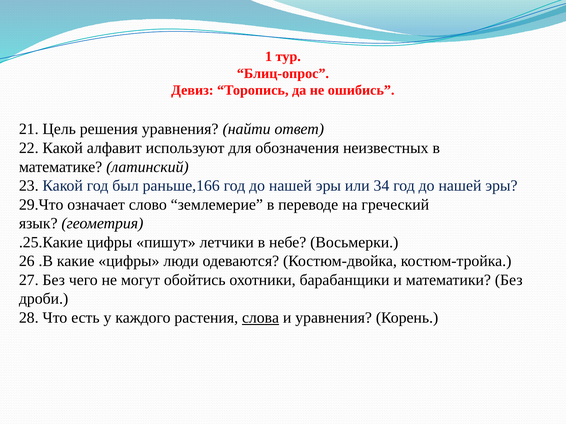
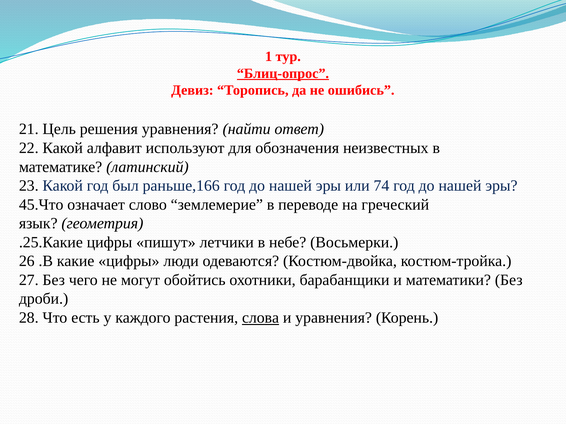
Блиц-опрос underline: none -> present (283, 73)
34: 34 -> 74 (381, 186)
29.Что: 29.Что -> 45.Что (41, 205)
